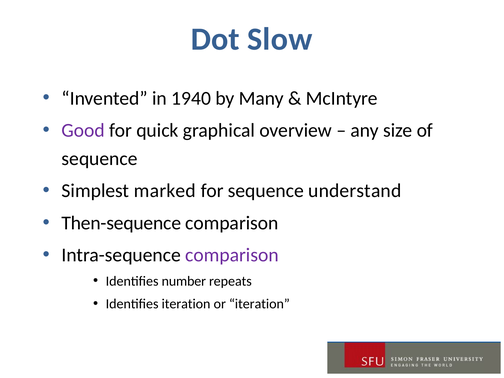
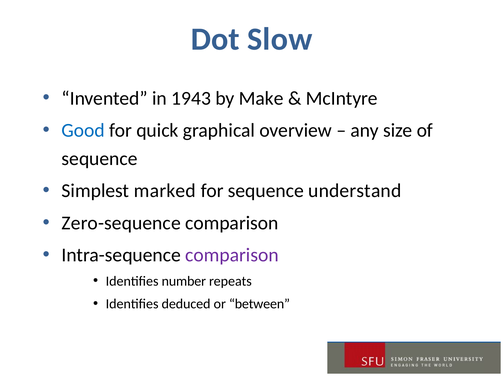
1940: 1940 -> 1943 (191, 98)
Many: Many -> Make (261, 98)
Good colour: purple -> blue (83, 130)
Then-sequence: Then-sequence -> Zero-sequence (121, 223)
Identifies iteration: iteration -> deduced (186, 304)
or iteration: iteration -> between (259, 304)
